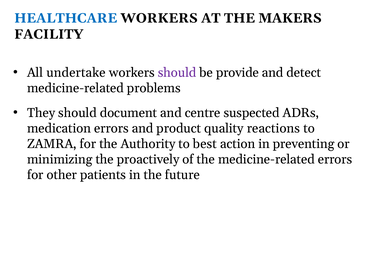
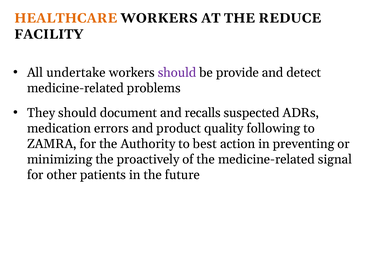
HEALTHCARE colour: blue -> orange (66, 18)
MAKERS: MAKERS -> REDUCE (290, 18)
centre: centre -> recalls (203, 113)
reactions: reactions -> following (273, 128)
medicine-related errors: errors -> signal (335, 159)
